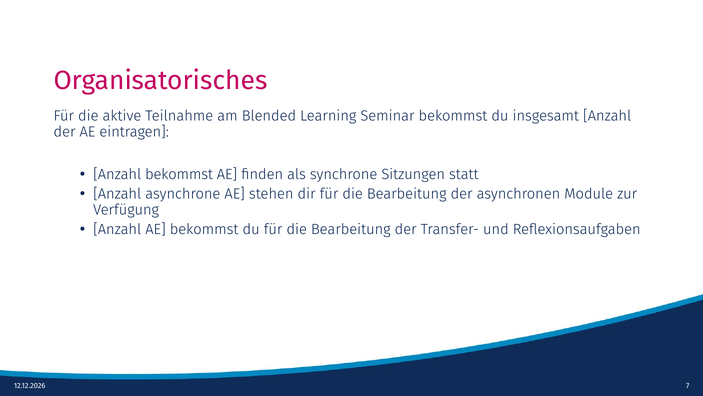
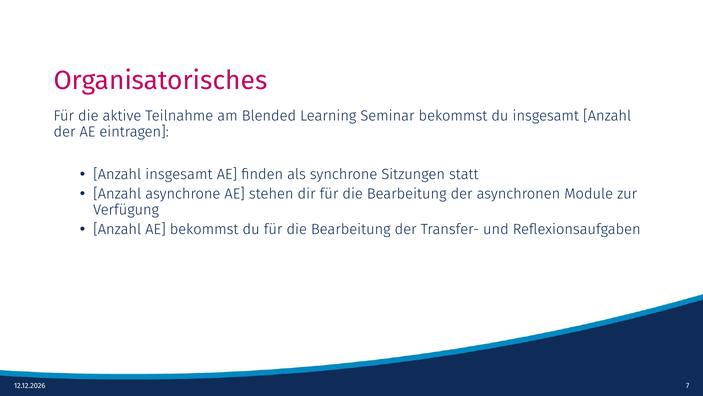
Anzahl bekommst: bekommst -> insgesamt (179, 174)
